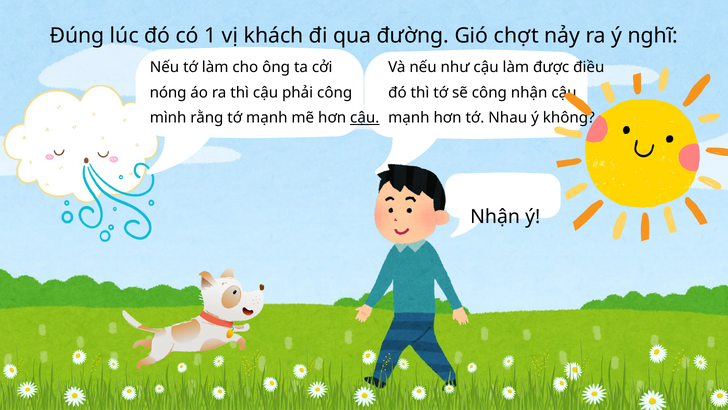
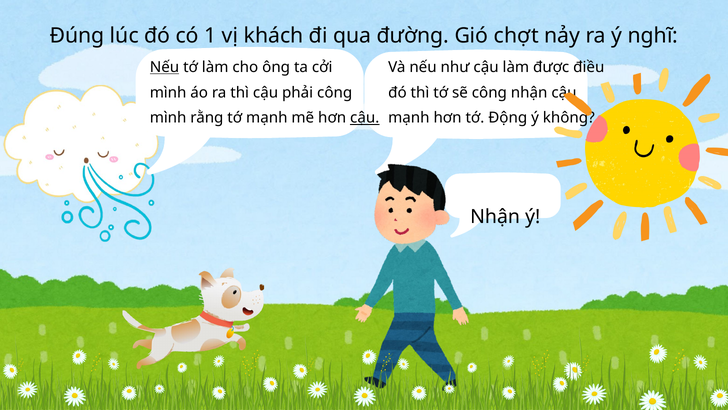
Nếu underline: none -> present (164, 67)
nóng: nóng -> mình (168, 93)
Nhau: Nhau -> Động (508, 118)
